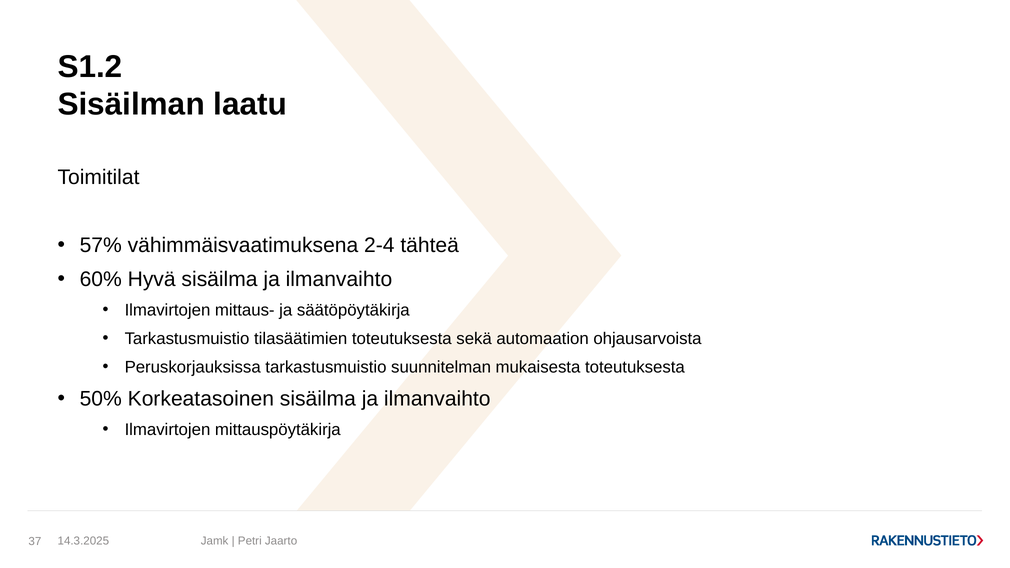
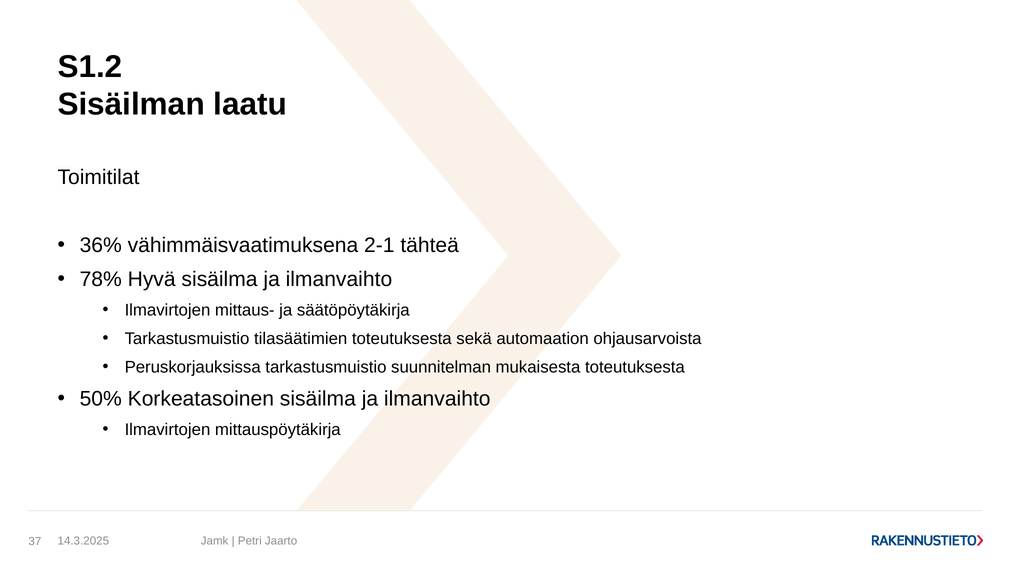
57%: 57% -> 36% (101, 245)
2-4: 2-4 -> 2-1 (379, 245)
60%: 60% -> 78% (101, 280)
